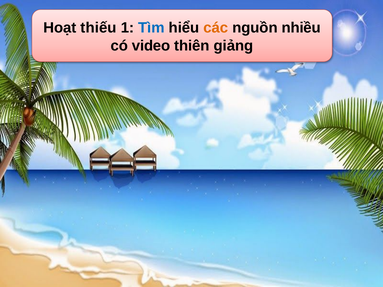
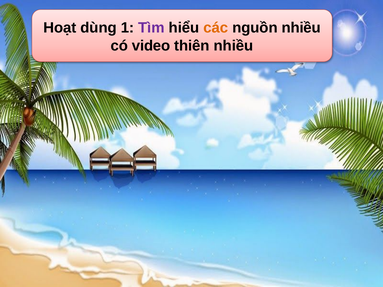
thiếu: thiếu -> dùng (99, 28)
Tìm colour: blue -> purple (151, 28)
thiên giảng: giảng -> nhiều (233, 46)
